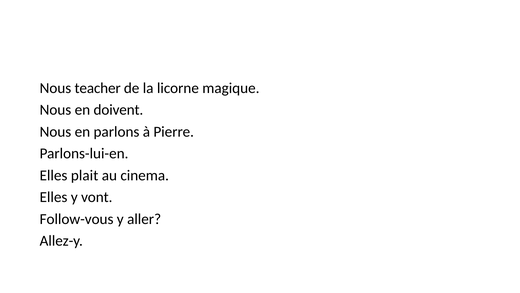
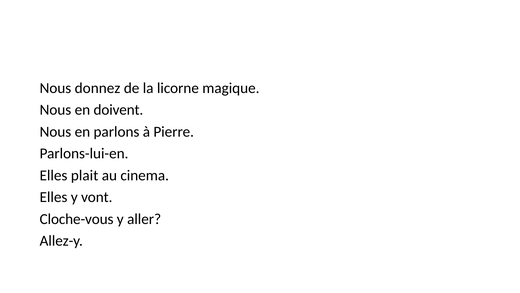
teacher: teacher -> donnez (98, 88)
Follow-vous: Follow-vous -> Cloche-vous (77, 219)
